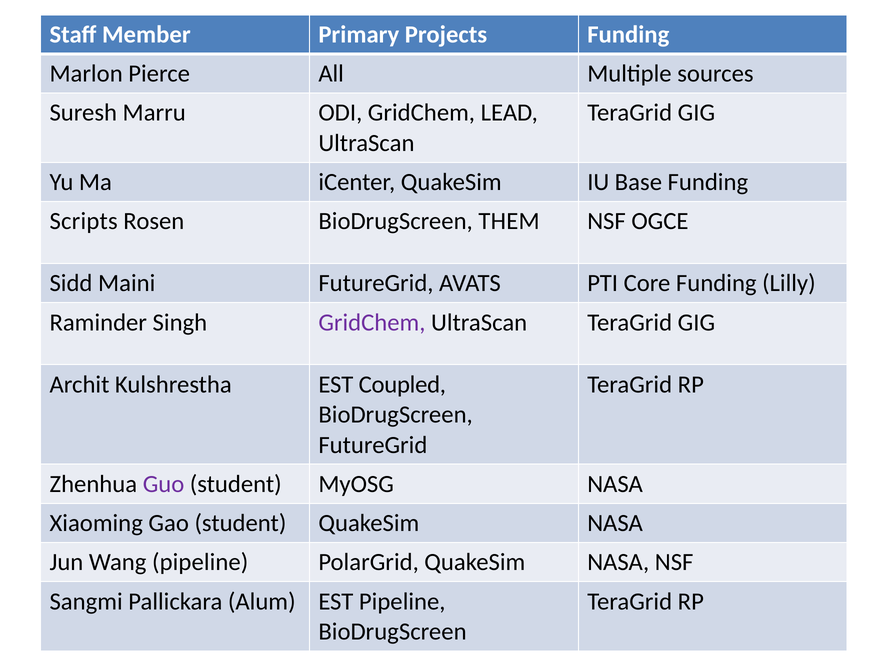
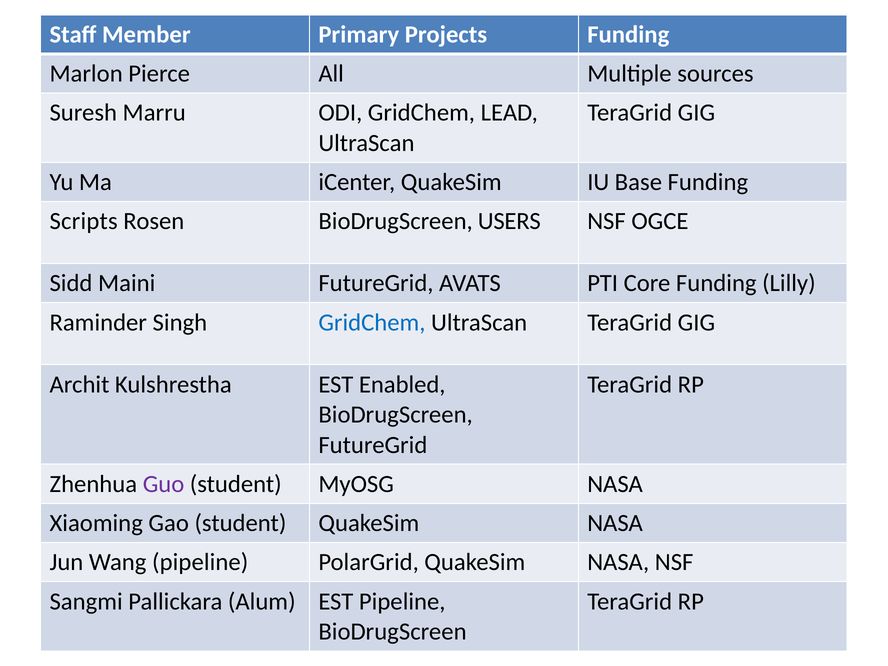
THEM: THEM -> USERS (509, 221)
GridChem colour: purple -> blue (372, 322)
Coupled: Coupled -> Enabled (402, 384)
